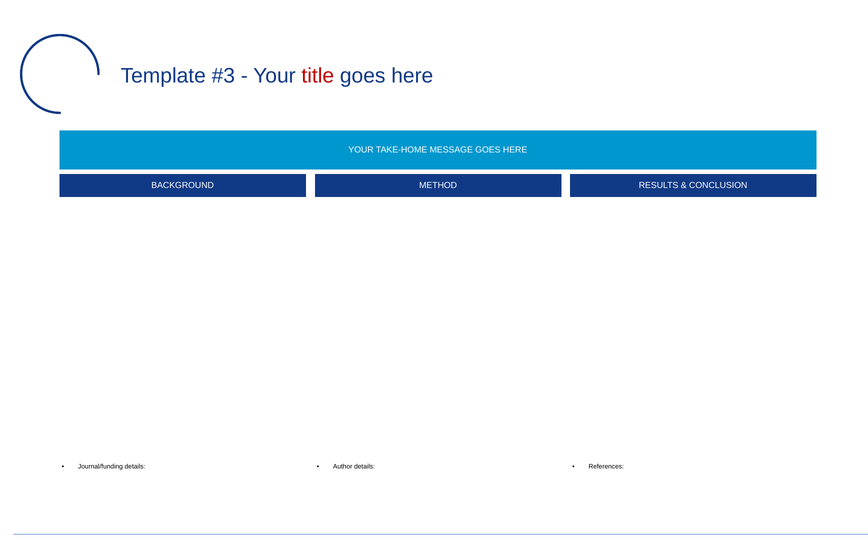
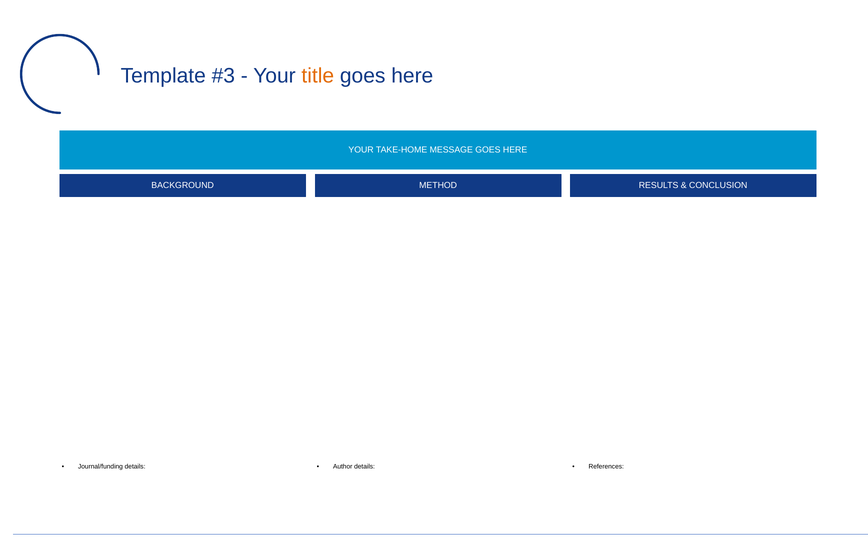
title colour: red -> orange (318, 76)
